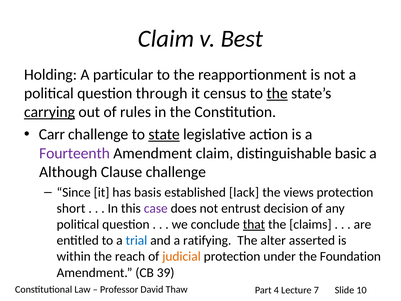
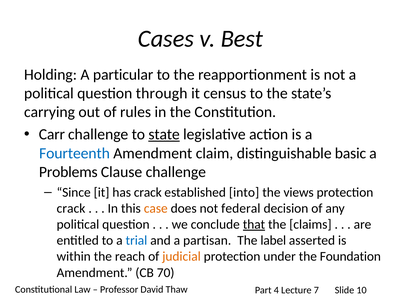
Claim: Claim -> Cases (166, 39)
the underline: present -> none (277, 93)
carrying underline: present -> none (50, 112)
Fourteenth colour: purple -> blue (74, 153)
Although: Although -> Problems (68, 172)
has basis: basis -> crack (148, 192)
lack: lack -> into (244, 192)
short: short -> crack (71, 208)
case colour: purple -> orange (156, 208)
entrust: entrust -> federal (241, 208)
ratifying: ratifying -> partisan (207, 240)
alter: alter -> label (273, 240)
39: 39 -> 70 (166, 272)
